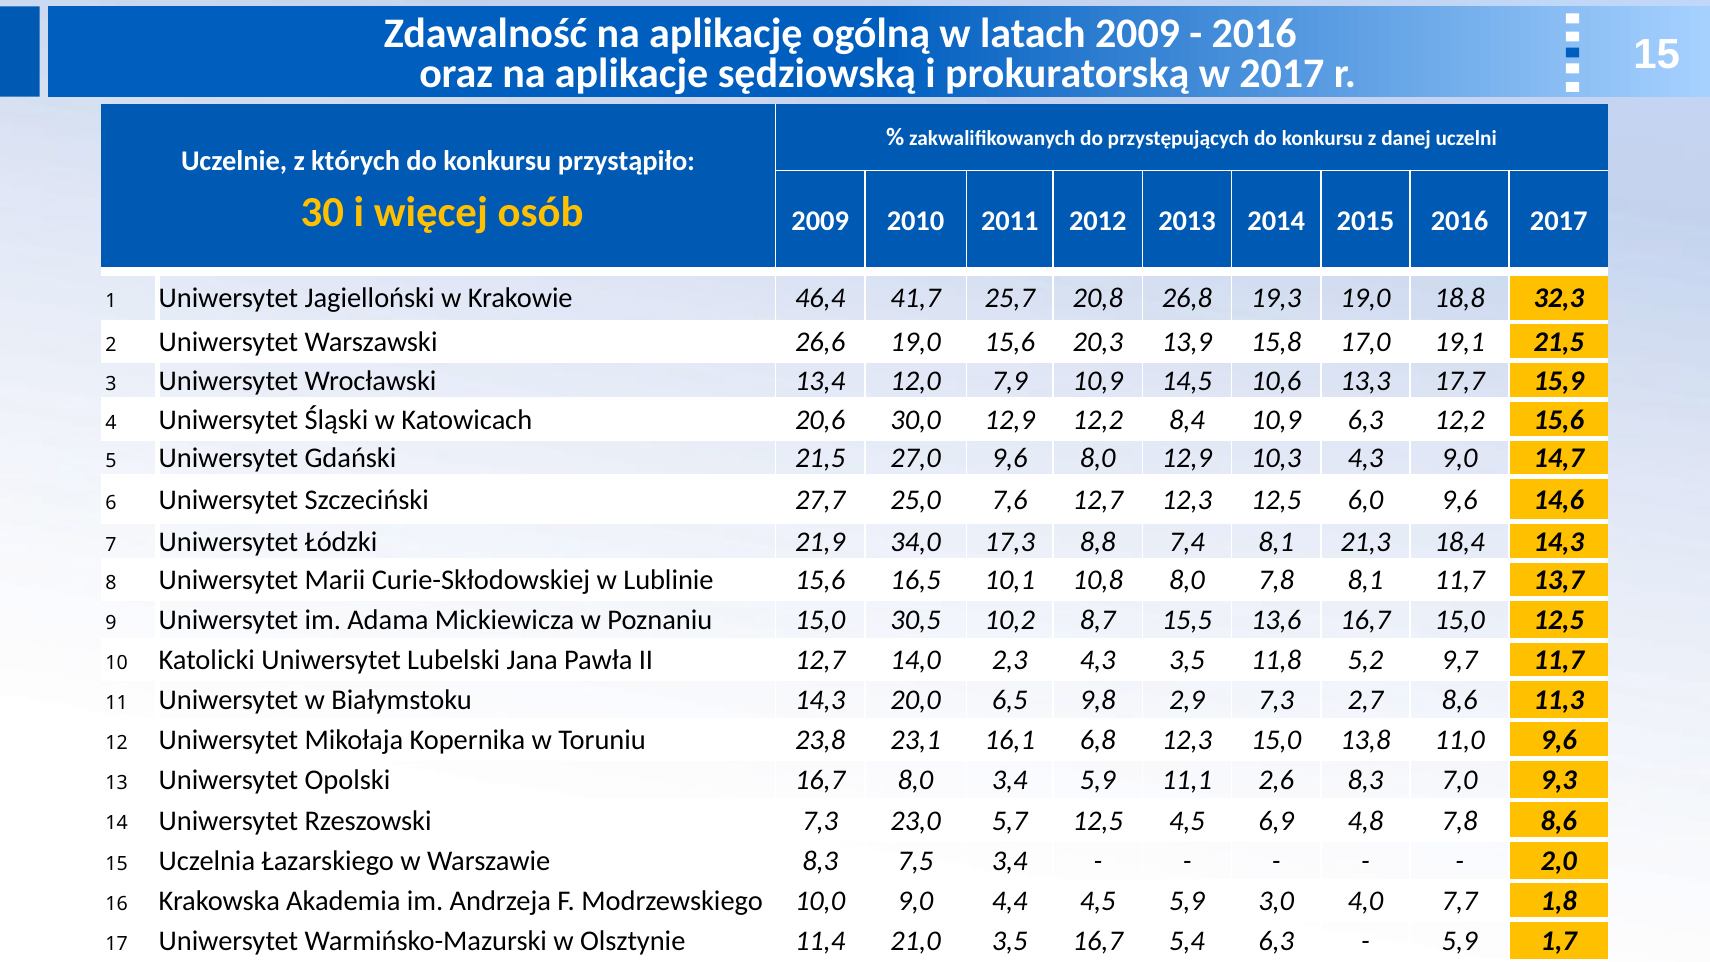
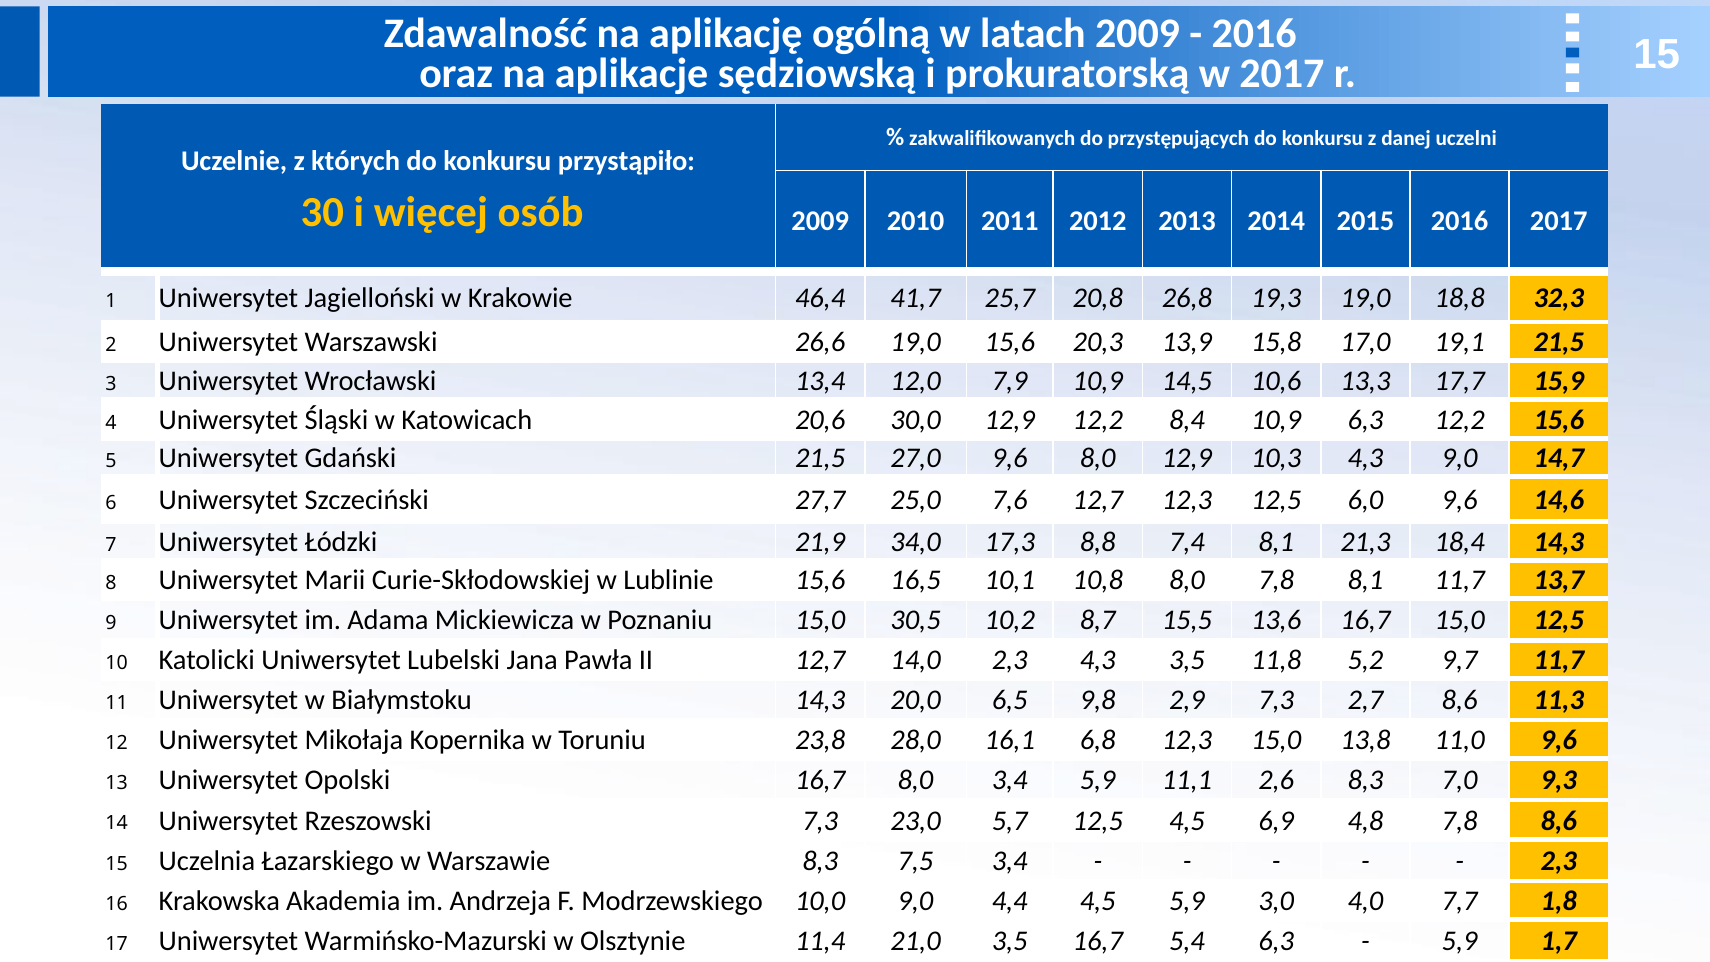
23,1: 23,1 -> 28,0 (916, 740)
2,0: 2,0 -> 2,3 (1559, 861)
